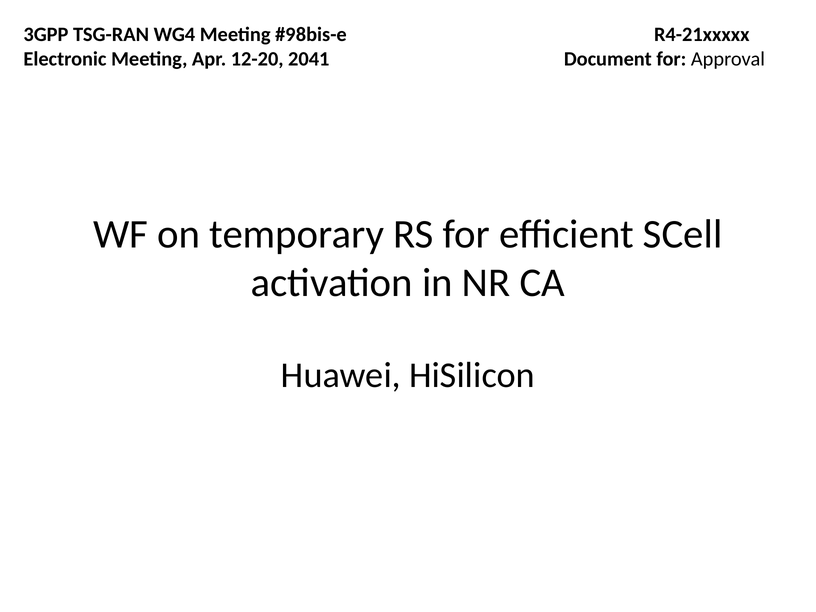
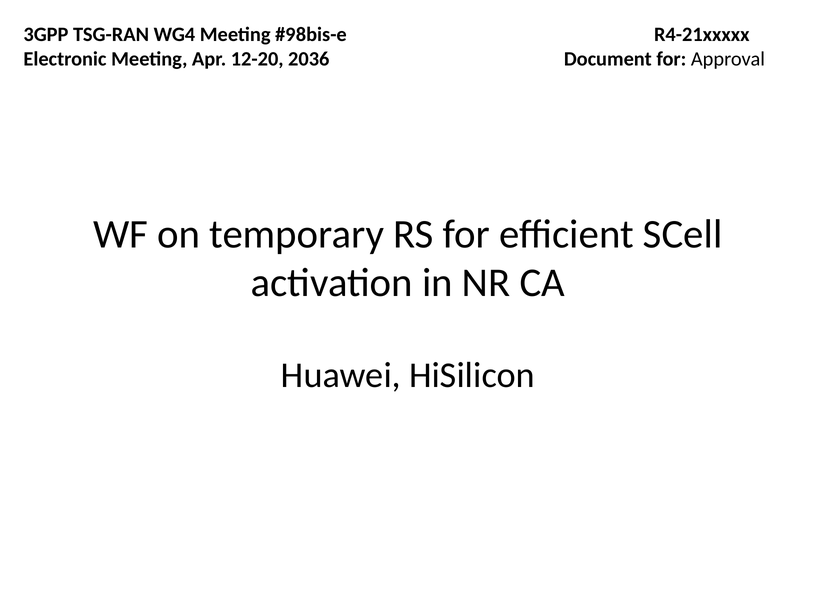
2041: 2041 -> 2036 (309, 59)
